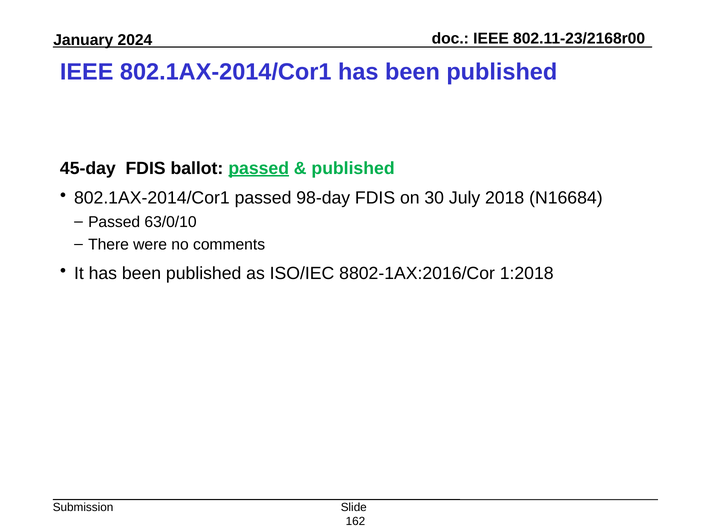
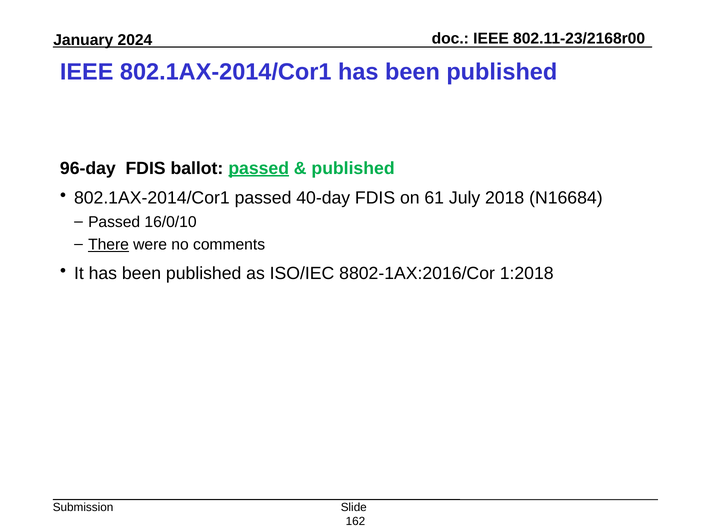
45-day: 45-day -> 96-day (88, 168)
98-day: 98-day -> 40-day (323, 198)
30: 30 -> 61 (434, 198)
63/0/10: 63/0/10 -> 16/0/10 (171, 222)
There underline: none -> present (109, 245)
